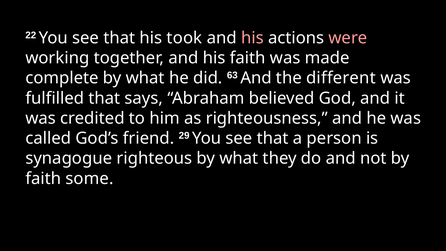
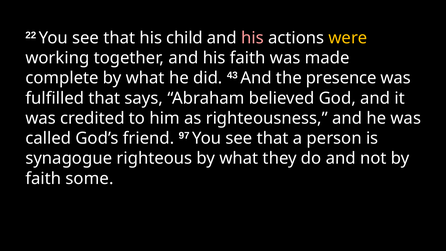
took: took -> child (185, 38)
were colour: pink -> yellow (348, 38)
63: 63 -> 43 (232, 75)
different: different -> presence (341, 78)
29: 29 -> 97 (184, 136)
